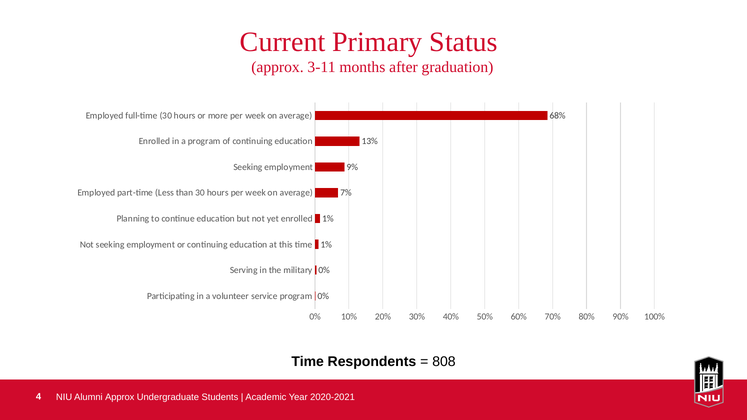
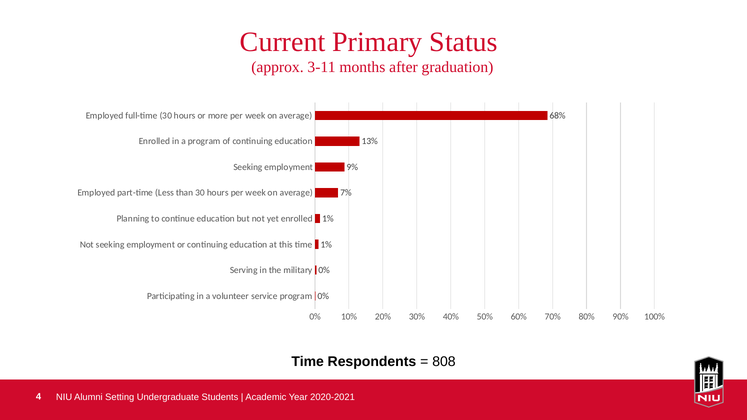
Alumni Approx: Approx -> Setting (120, 398)
